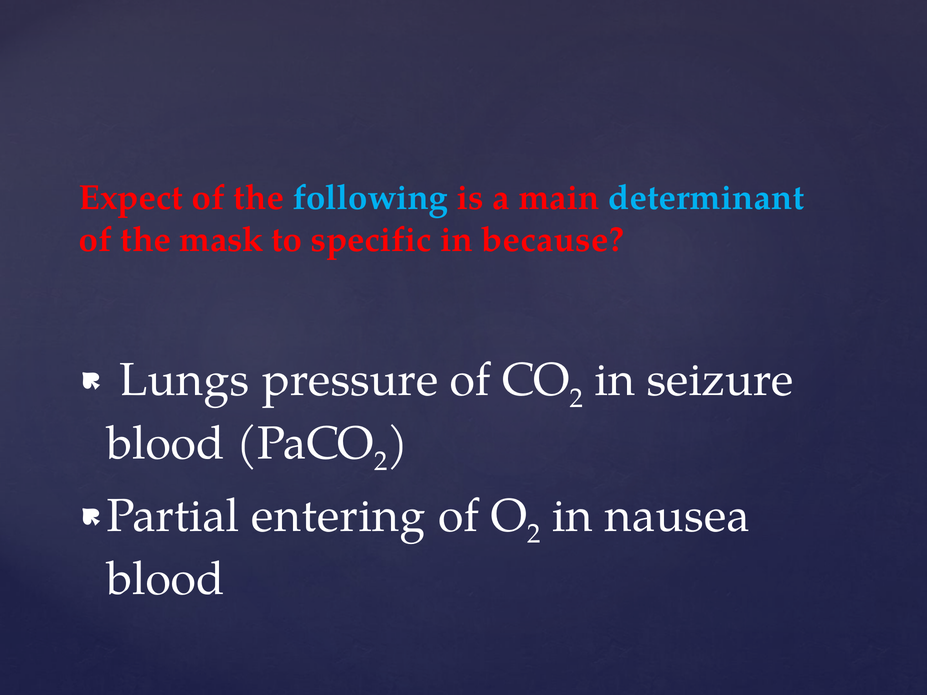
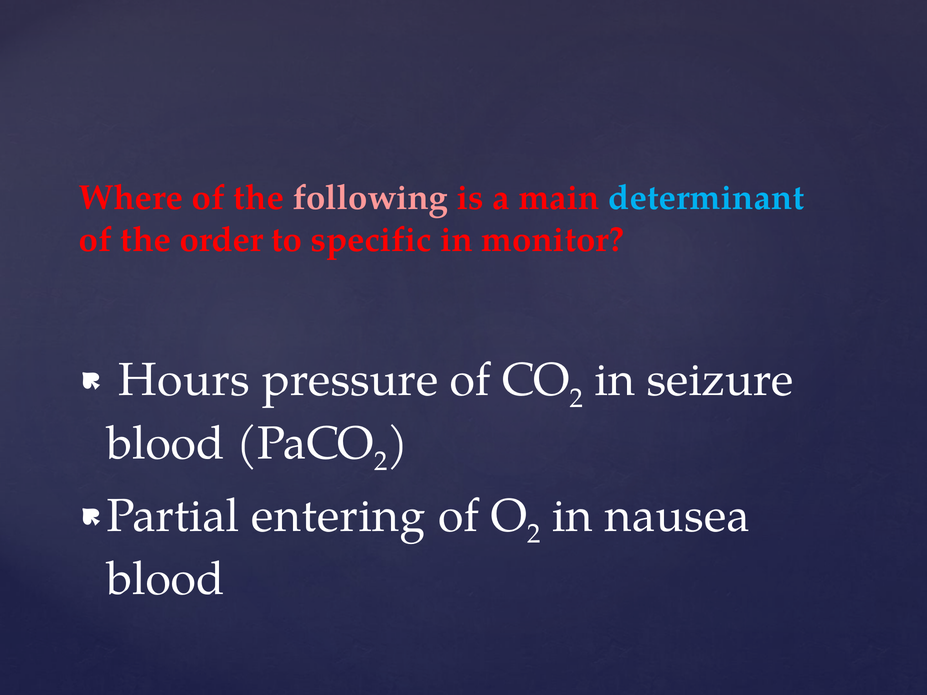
Expect: Expect -> Where (131, 198)
following colour: light blue -> pink (371, 198)
mask: mask -> order (221, 240)
because: because -> monitor (553, 240)
Lungs: Lungs -> Hours (184, 380)
